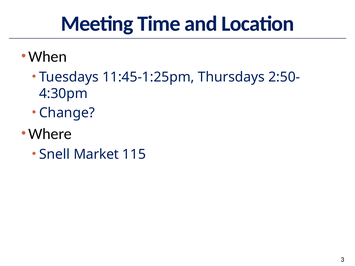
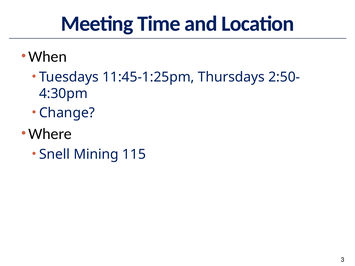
Market: Market -> Mining (96, 154)
